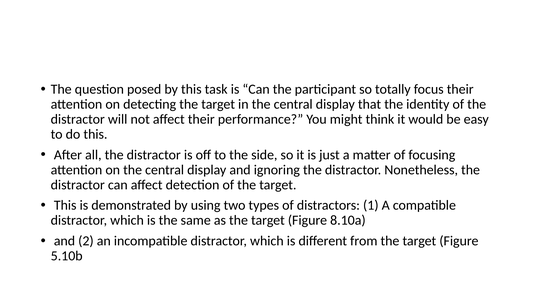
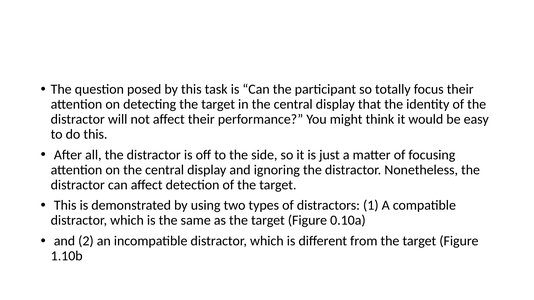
8.10a: 8.10a -> 0.10a (348, 221)
5.10b: 5.10b -> 1.10b (67, 256)
